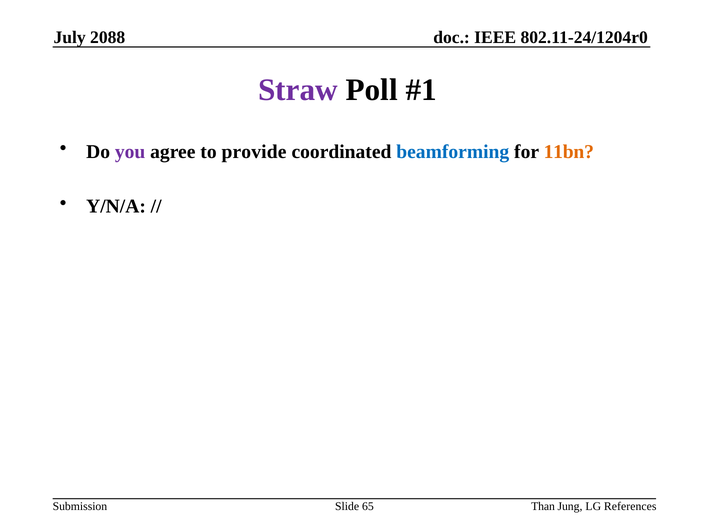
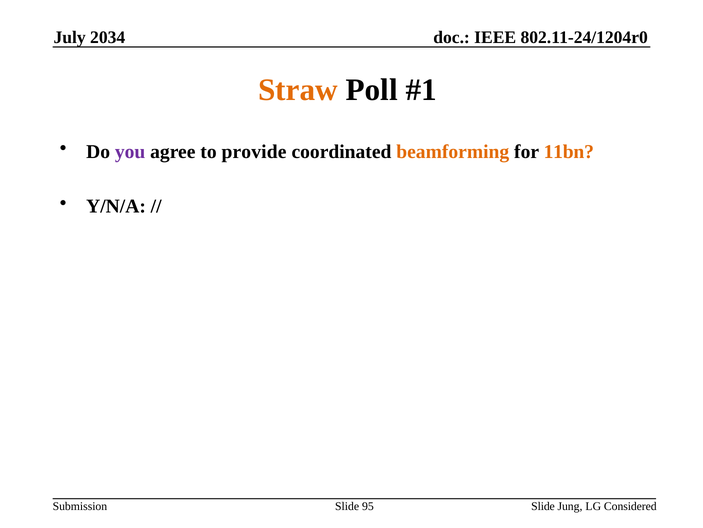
2088: 2088 -> 2034 (108, 38)
Straw colour: purple -> orange (298, 90)
beamforming colour: blue -> orange (453, 151)
65: 65 -> 95 (368, 506)
Than: Than -> Slide (543, 506)
References: References -> Considered (630, 506)
